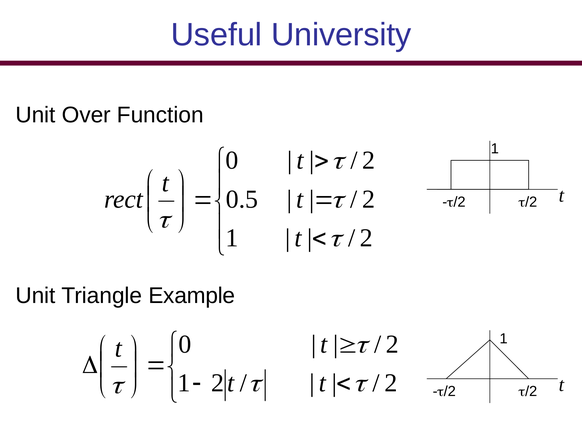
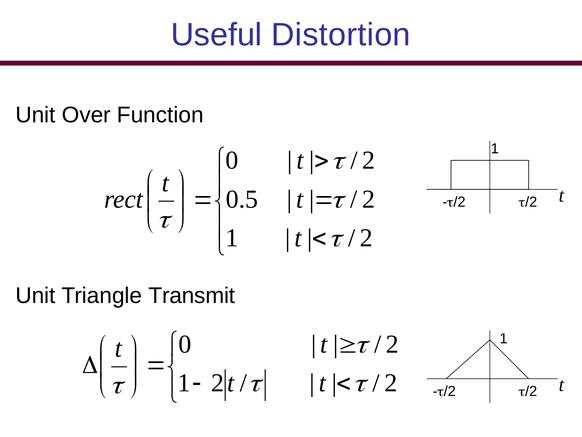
University: University -> Distortion (341, 35)
Example: Example -> Transmit (192, 295)
